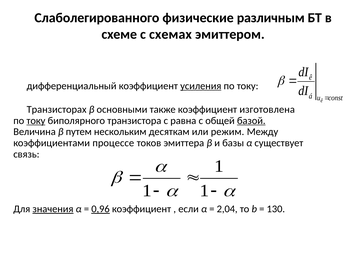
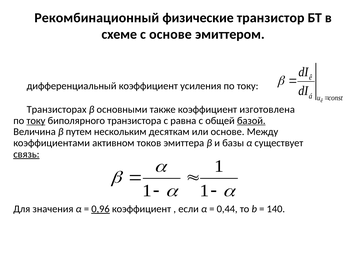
Слаболегированного: Слаболегированного -> Рекомбинационный (97, 18)
различным: различным -> транзистор (271, 18)
с схемах: схемах -> основе (170, 34)
усиления underline: present -> none (201, 86)
или режим: режим -> основе (228, 132)
процессе: процессе -> активном (113, 143)
связь underline: none -> present (26, 154)
значения underline: present -> none (53, 209)
2,04: 2,04 -> 0,44 (227, 209)
130: 130 -> 140 (276, 209)
